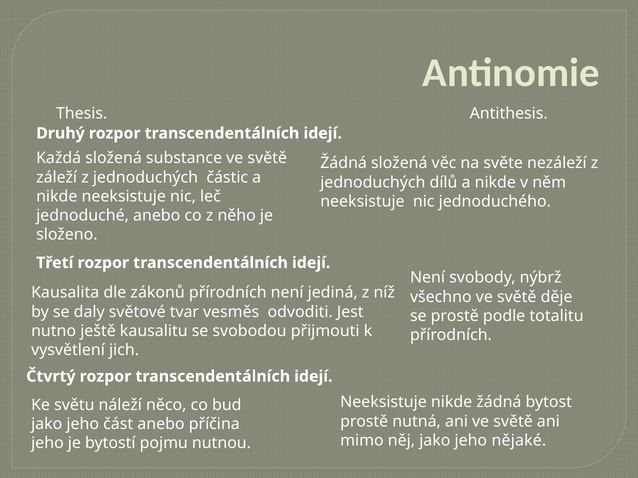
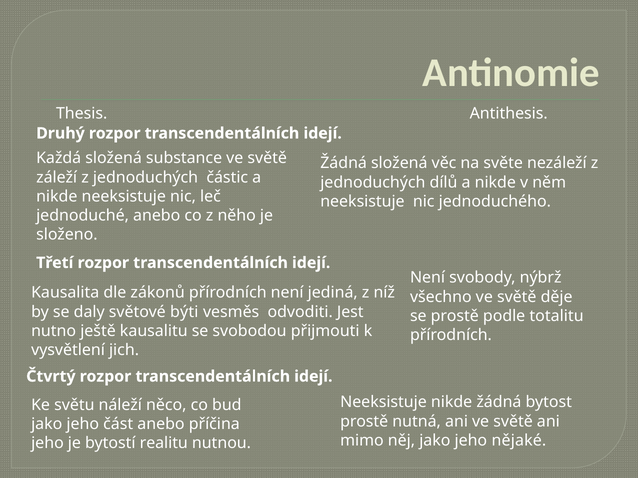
tvar: tvar -> býti (184, 312)
pojmu: pojmu -> realitu (164, 444)
